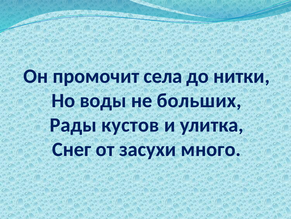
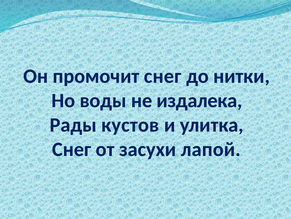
промочит села: села -> снег (163, 76)
больших: больших -> издалека (199, 100)
много: много -> лапой (211, 149)
